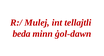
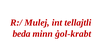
ġol-dawn: ġol-dawn -> ġol-krabt (73, 34)
